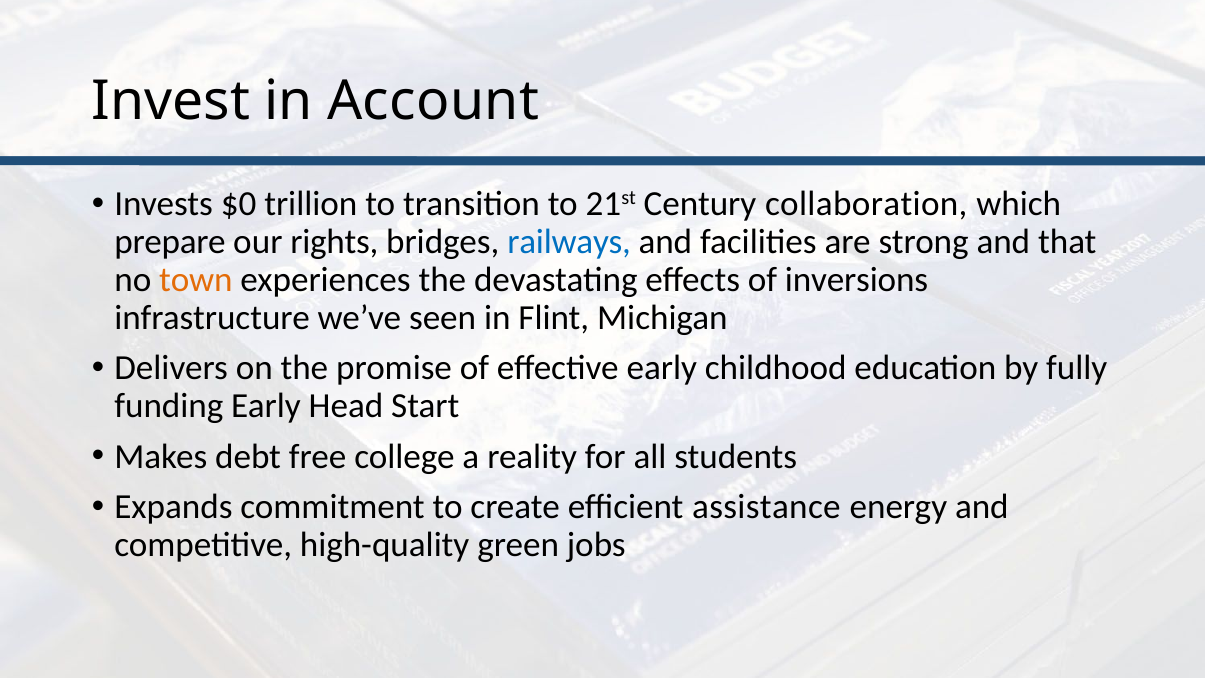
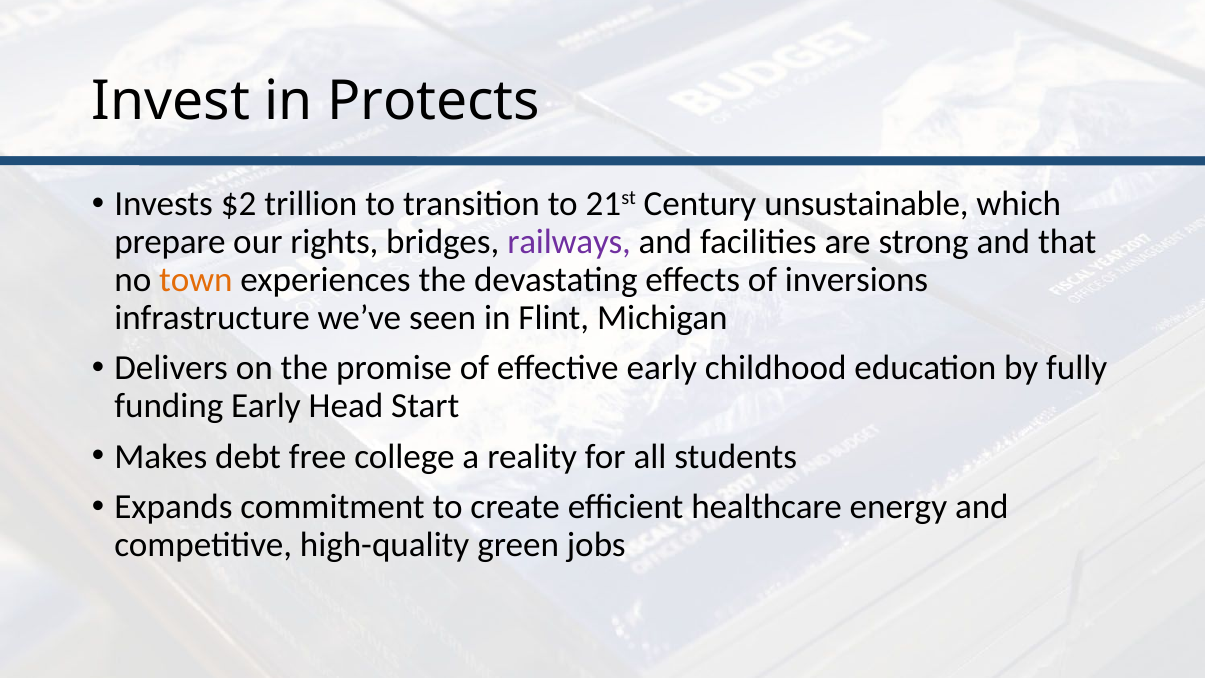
Account: Account -> Protects (434, 101)
$0: $0 -> $2 (239, 204)
collaboration: collaboration -> unsustainable (867, 204)
railways colour: blue -> purple (569, 242)
assistance: assistance -> healthcare (767, 507)
